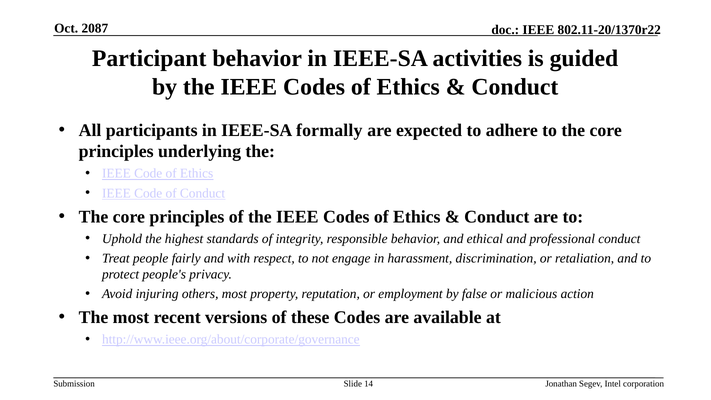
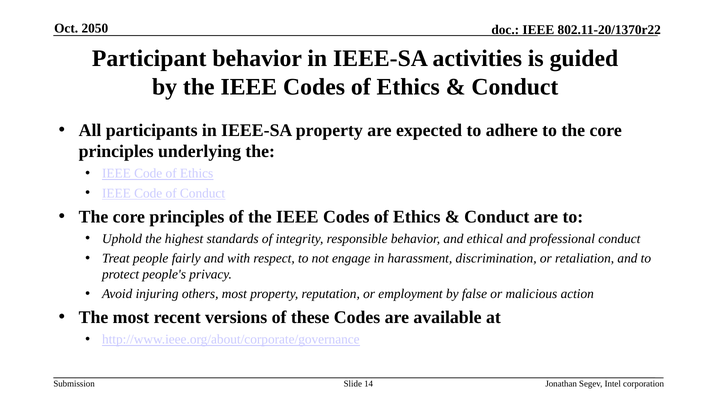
2087: 2087 -> 2050 (95, 28)
IEEE-SA formally: formally -> property (329, 130)
